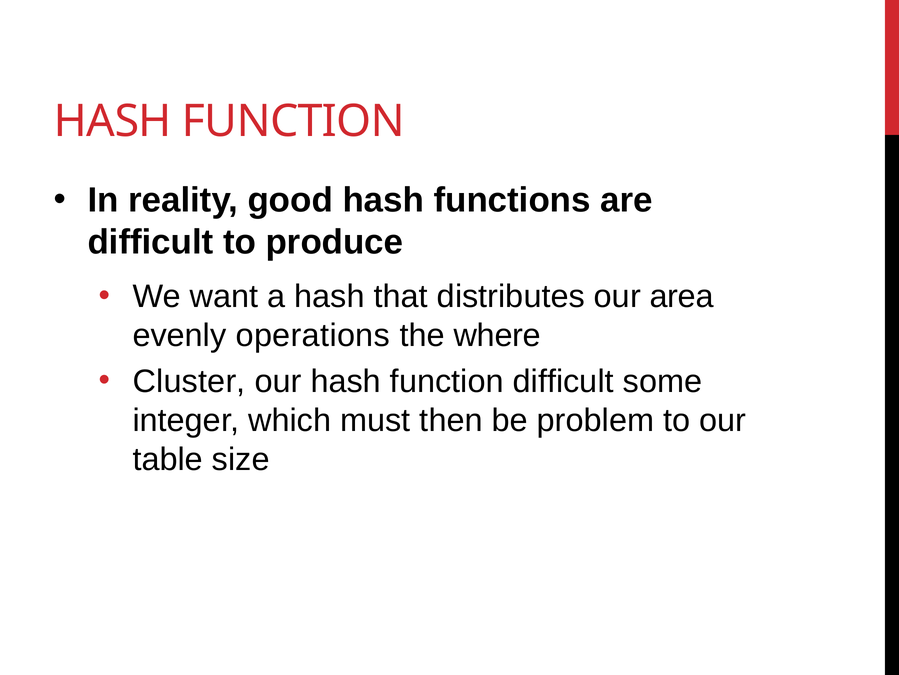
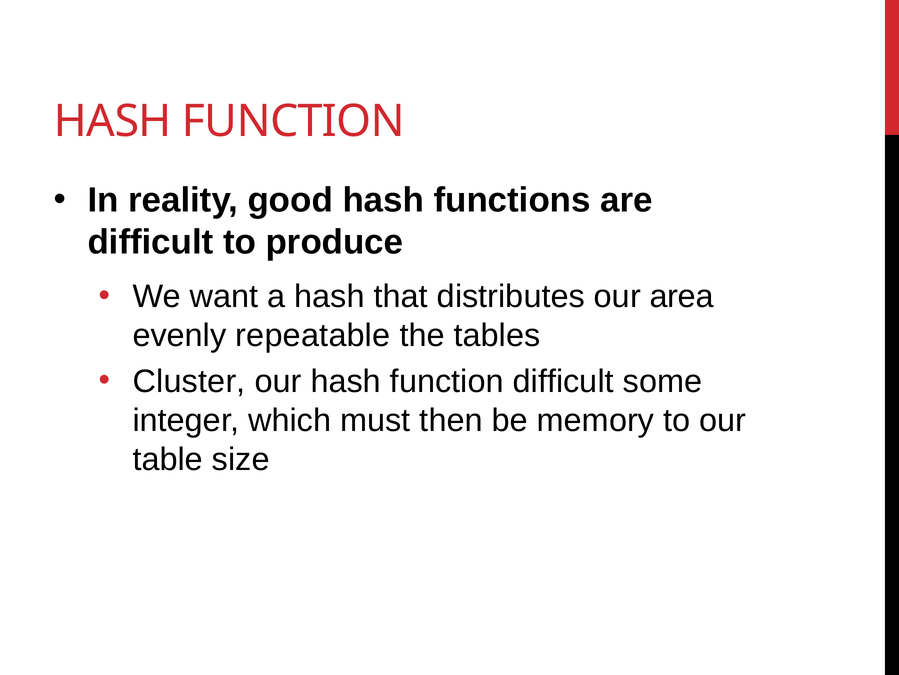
operations: operations -> repeatable (313, 335)
where: where -> tables (497, 335)
problem: problem -> memory (595, 420)
